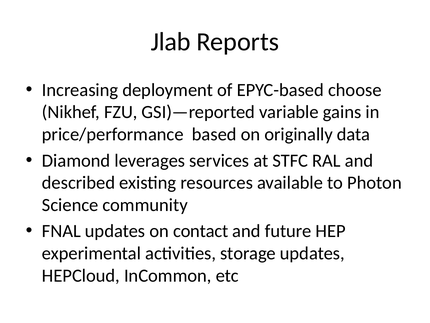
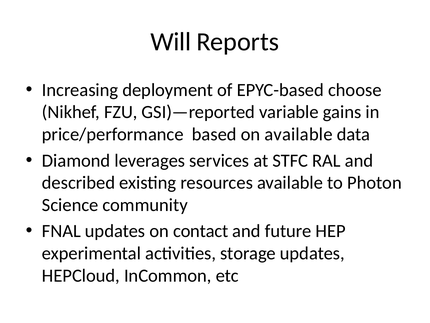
Jlab: Jlab -> Will (171, 42)
on originally: originally -> available (299, 134)
